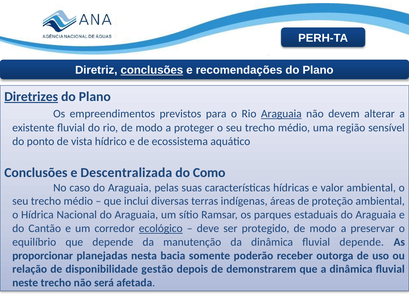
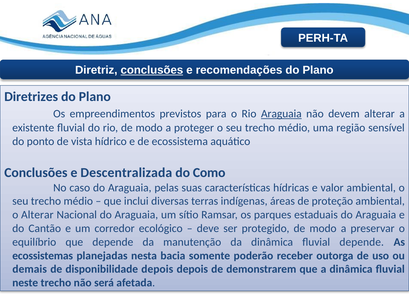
Diretrizes underline: present -> none (31, 97)
o Hídrica: Hídrica -> Alterar (37, 215)
ecológico underline: present -> none (161, 229)
proporcionar: proporcionar -> ecossistemas (43, 256)
relação: relação -> demais (30, 270)
disponibilidade gestão: gestão -> depois (157, 270)
